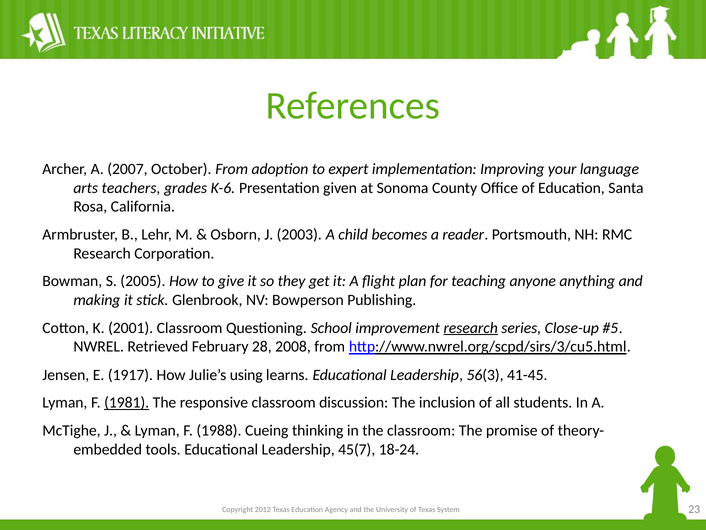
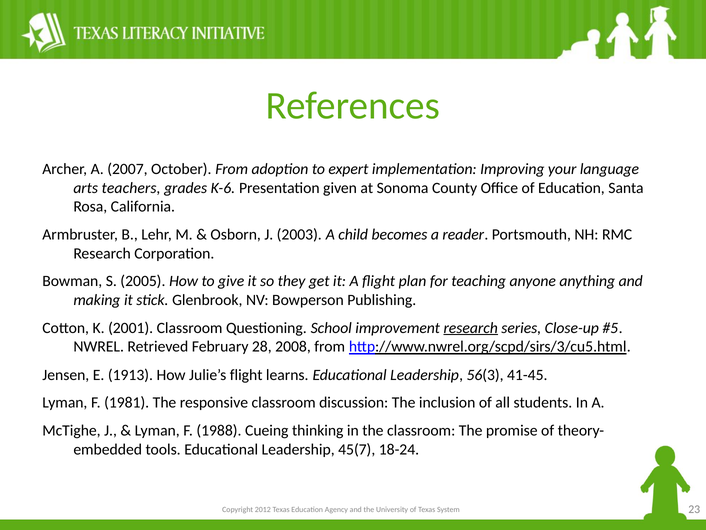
1917: 1917 -> 1913 (130, 375)
Julie’s using: using -> flight (246, 375)
1981 underline: present -> none (127, 402)
